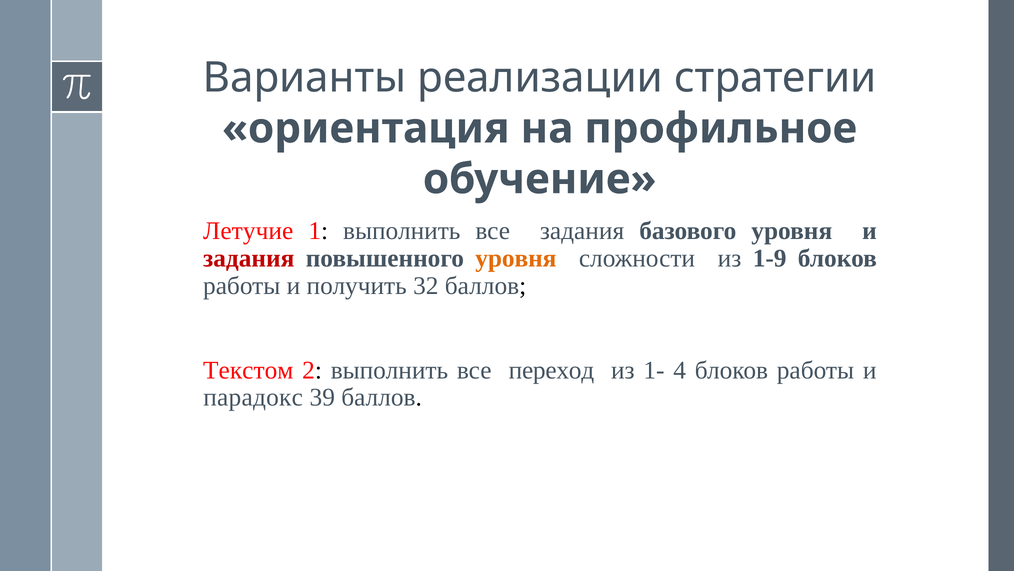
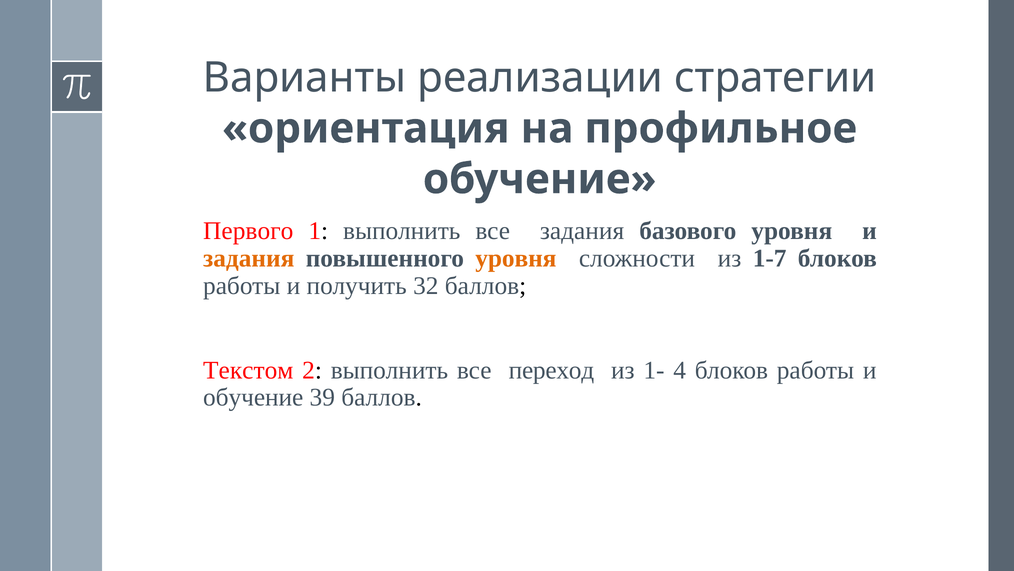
Летучие: Летучие -> Первого (248, 231)
задания colour: red -> orange (249, 258)
1-9: 1-9 -> 1-7 (770, 258)
парадокс: парадокс -> обучение (253, 397)
